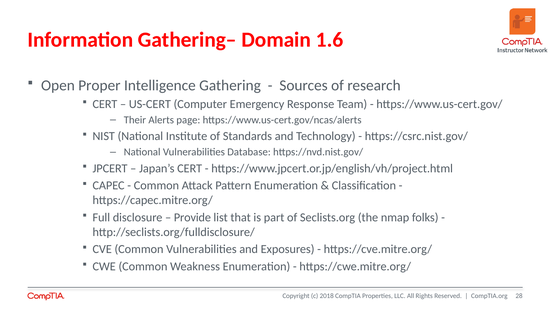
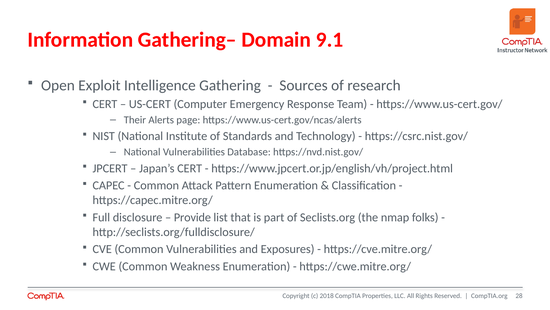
1.6: 1.6 -> 9.1 (330, 40)
Proper: Proper -> Exploit (99, 85)
